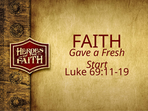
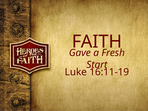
69:11-19: 69:11-19 -> 16:11-19 (109, 72)
